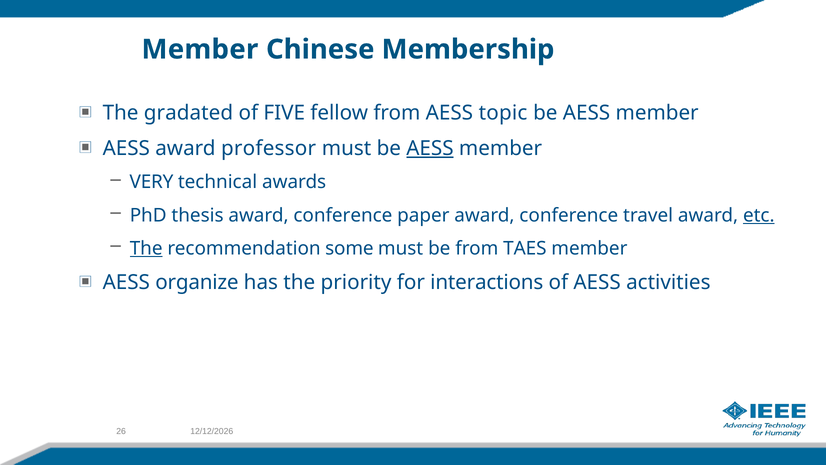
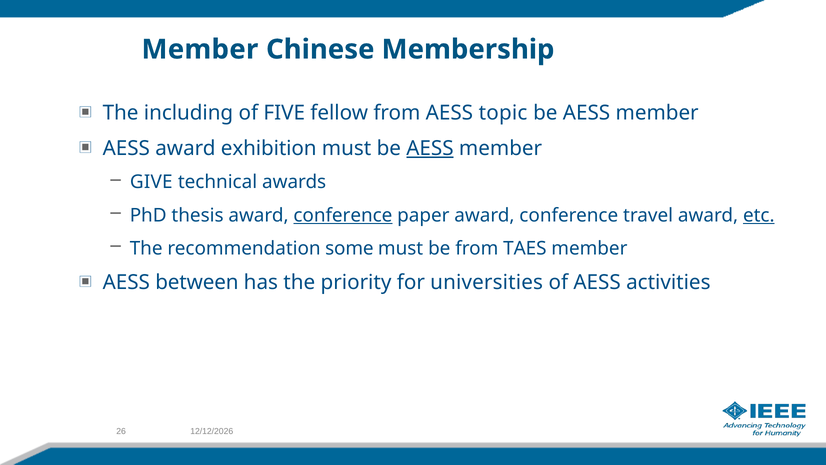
gradated: gradated -> including (189, 113)
professor: professor -> exhibition (269, 148)
VERY: VERY -> GIVE (151, 182)
conference underline: none -> present (343, 215)
The underline: present -> none (146, 248)
organize: organize -> between (197, 282)
interactions: interactions -> universities (487, 282)
